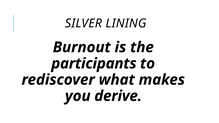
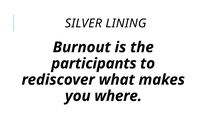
derive: derive -> where (118, 96)
